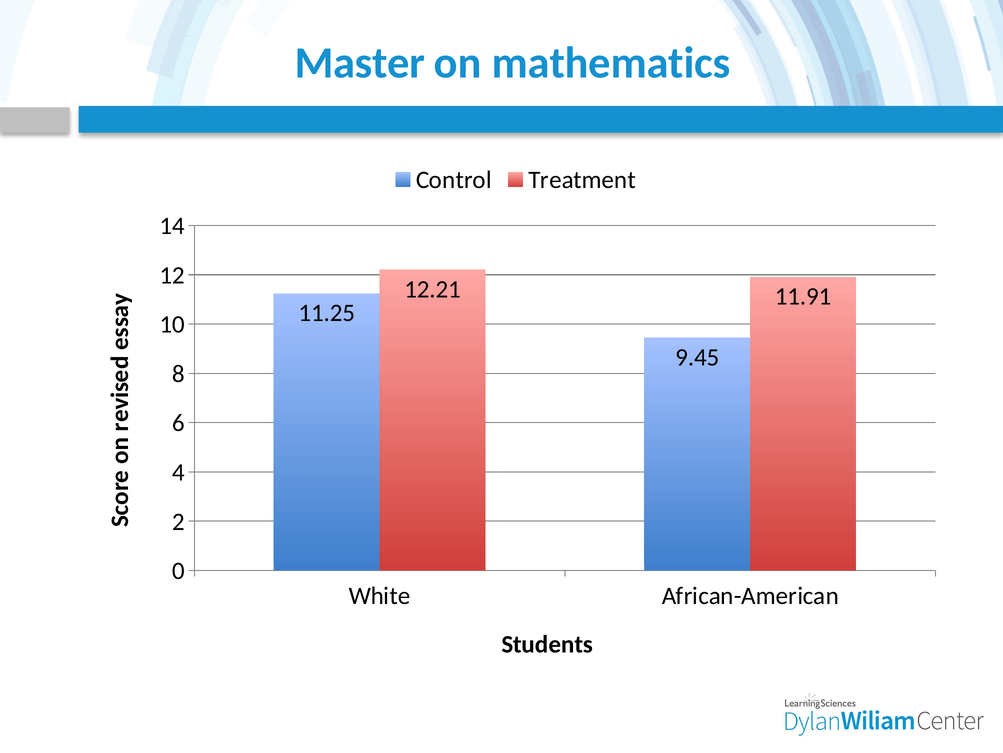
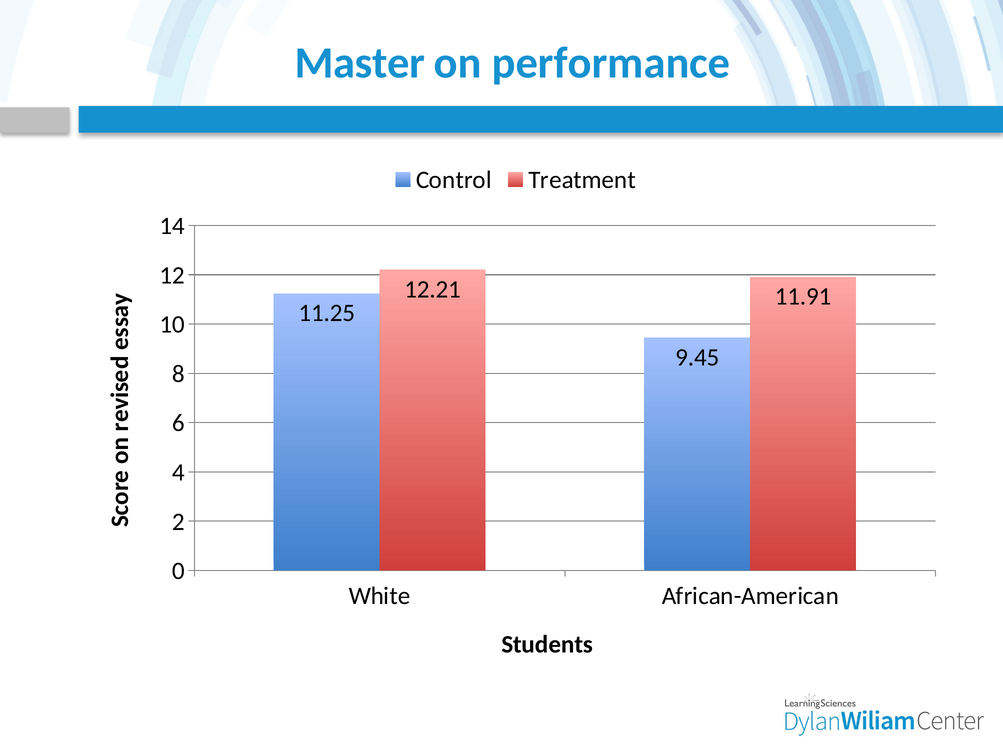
mathematics: mathematics -> performance (611, 63)
